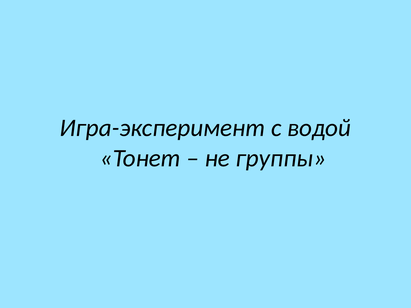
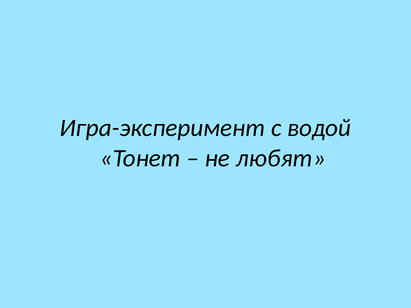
группы: группы -> любят (281, 158)
